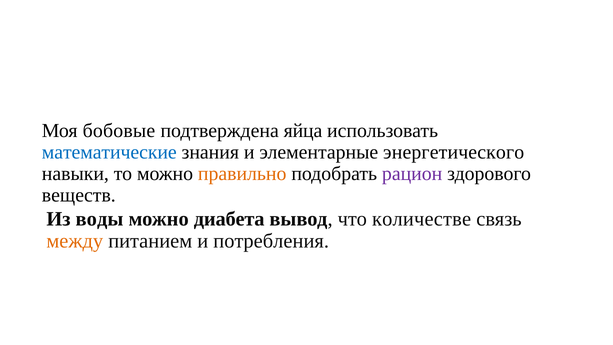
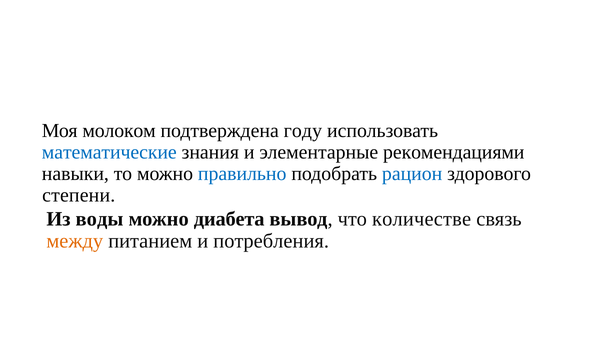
бобовые: бобовые -> молоком (119, 131)
яйца: яйца -> году (303, 131)
энергетического: энергетического -> рекомендациями (454, 152)
правильно colour: orange -> blue (242, 174)
рацион colour: purple -> blue (412, 174)
веществ: веществ -> степени (79, 195)
